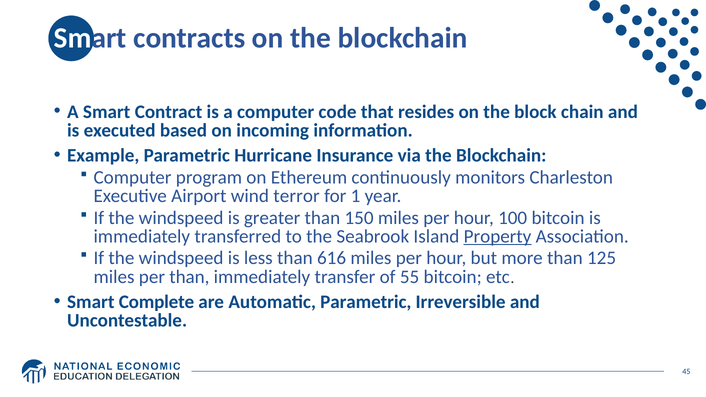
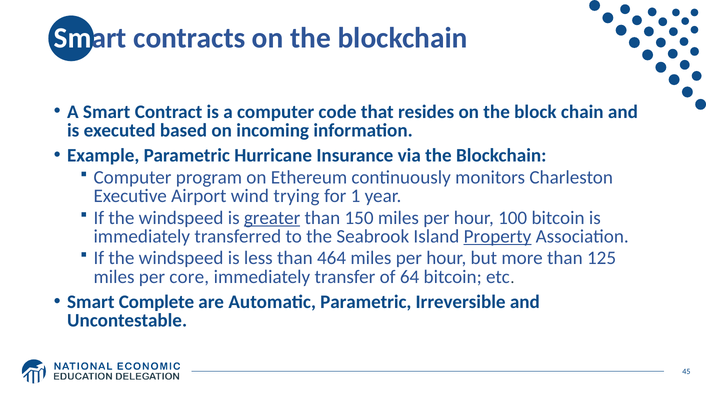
terror: terror -> trying (296, 196)
greater underline: none -> present (272, 218)
616: 616 -> 464 (332, 258)
per than: than -> core (189, 277)
55: 55 -> 64 (410, 277)
